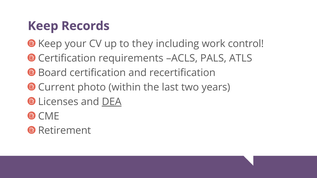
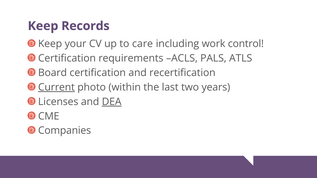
they: they -> care (142, 44)
Current underline: none -> present (56, 87)
Retirement: Retirement -> Companies (65, 131)
